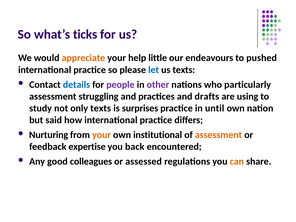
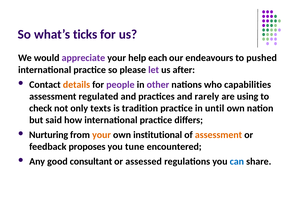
appreciate colour: orange -> purple (83, 58)
little: little -> each (158, 58)
let colour: blue -> purple (154, 70)
us texts: texts -> after (184, 70)
details colour: blue -> orange (76, 85)
particularly: particularly -> capabilities (248, 85)
struggling: struggling -> regulated (98, 96)
drafts: drafts -> rarely (207, 96)
study: study -> check (41, 108)
surprises: surprises -> tradition (140, 108)
expertise: expertise -> proposes (87, 147)
back: back -> tune (135, 147)
colleagues: colleagues -> consultant (91, 162)
can colour: orange -> blue (237, 162)
